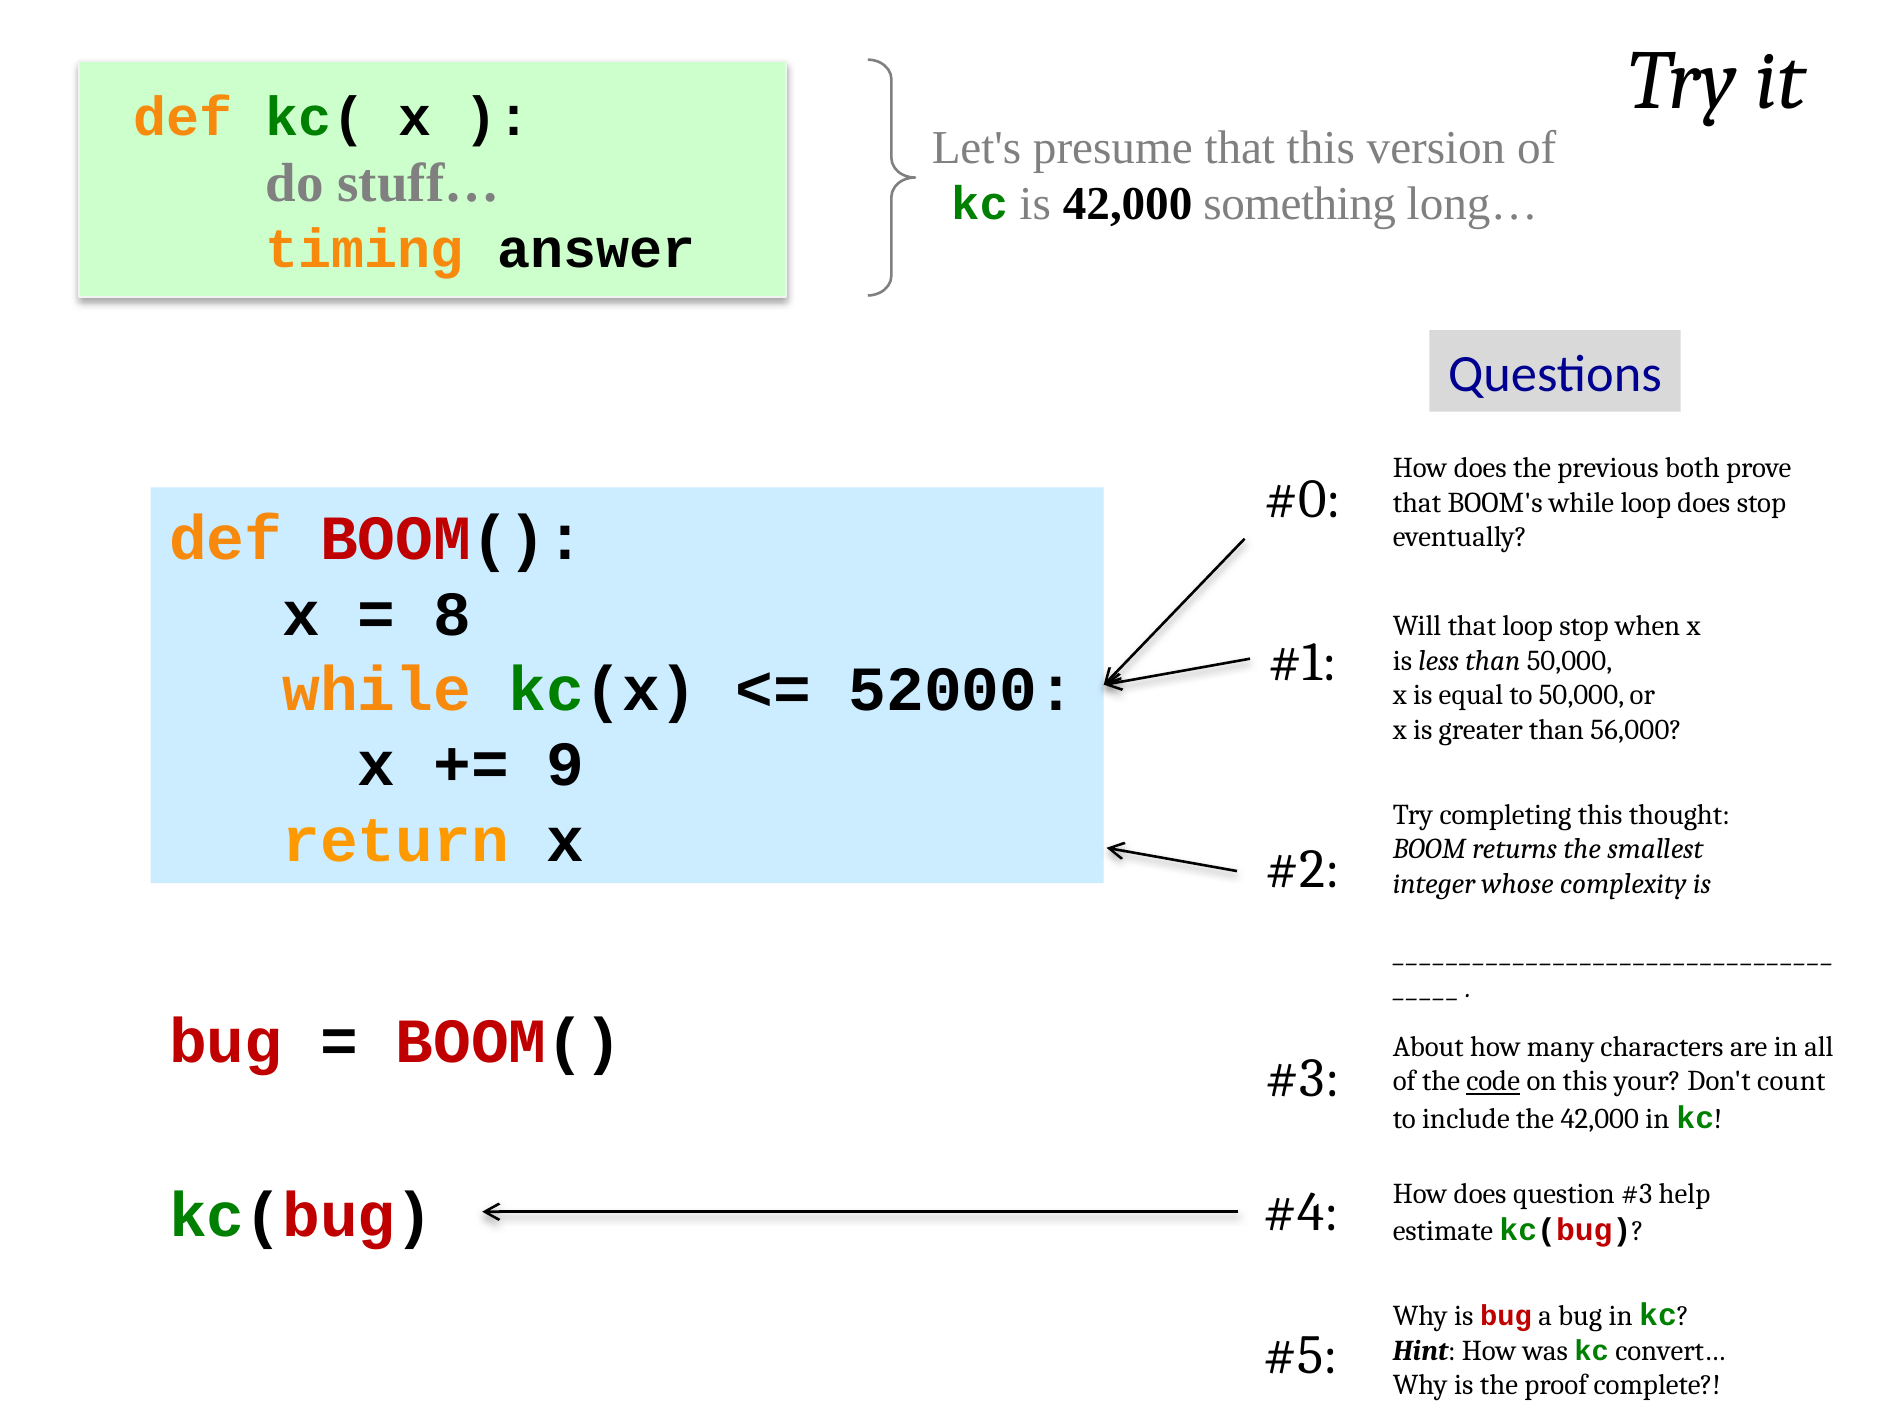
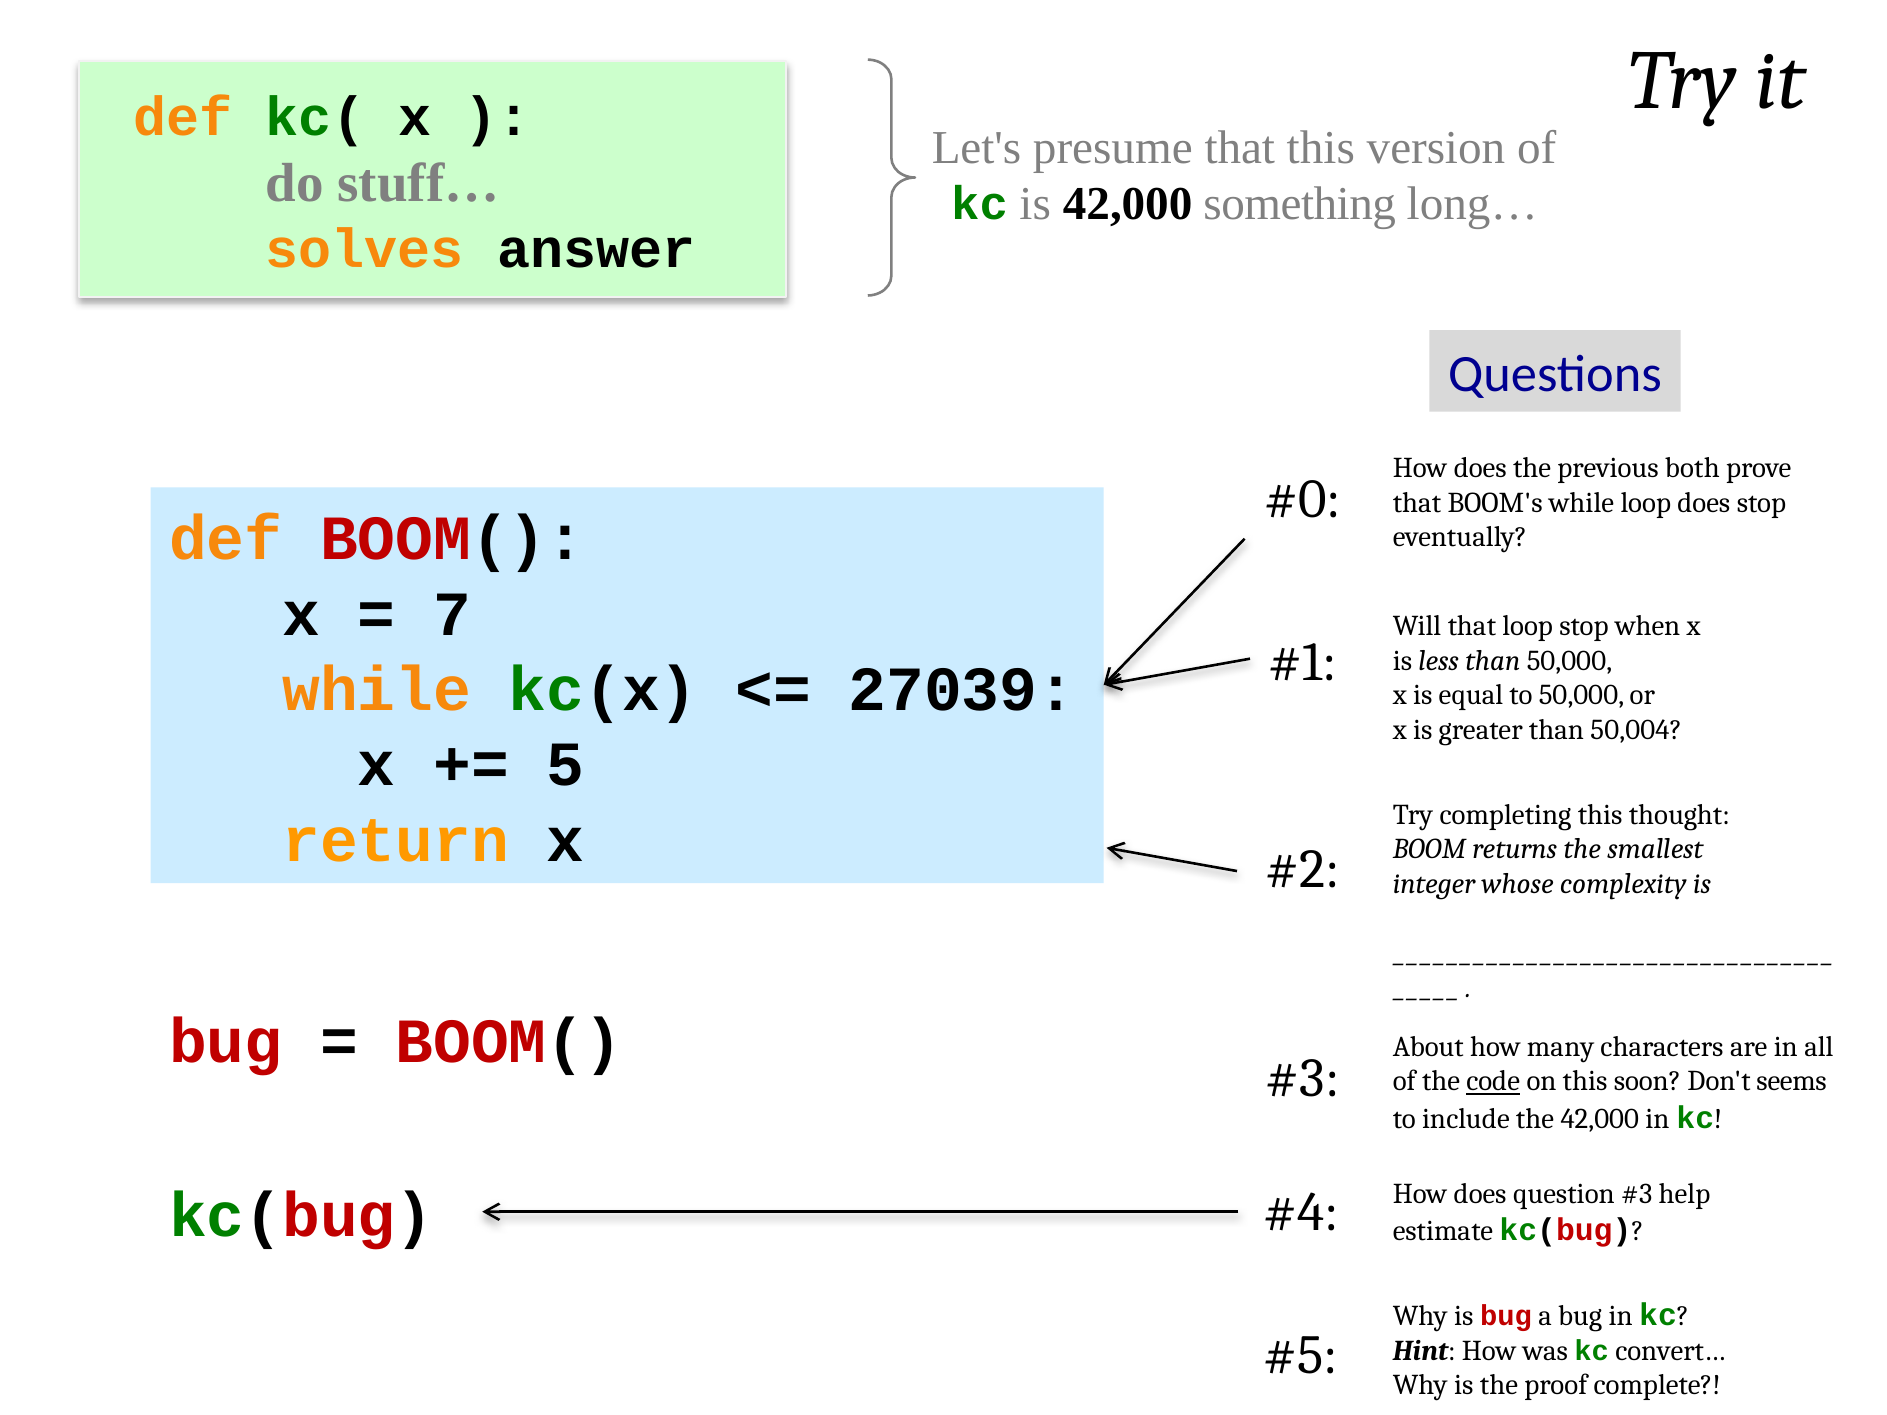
timing: timing -> solves (365, 250)
8: 8 -> 7 (452, 614)
52000: 52000 -> 27039 (962, 690)
56,000: 56,000 -> 50,004 (1636, 730)
9: 9 -> 5 (566, 765)
your: your -> soon (1647, 1082)
count: count -> seems (1792, 1082)
